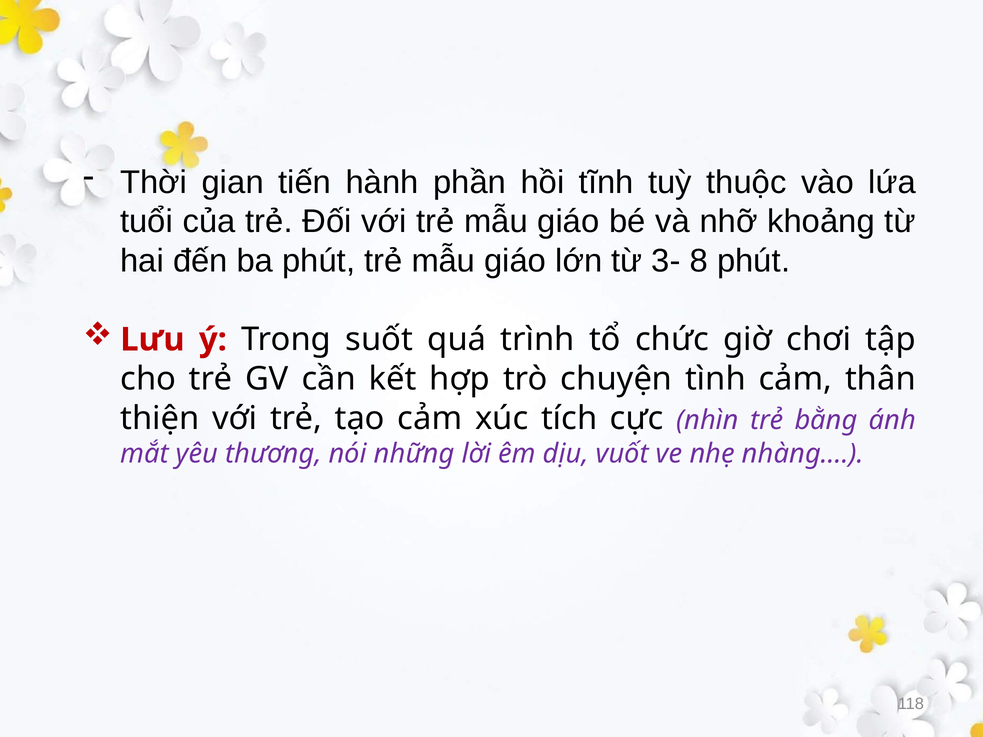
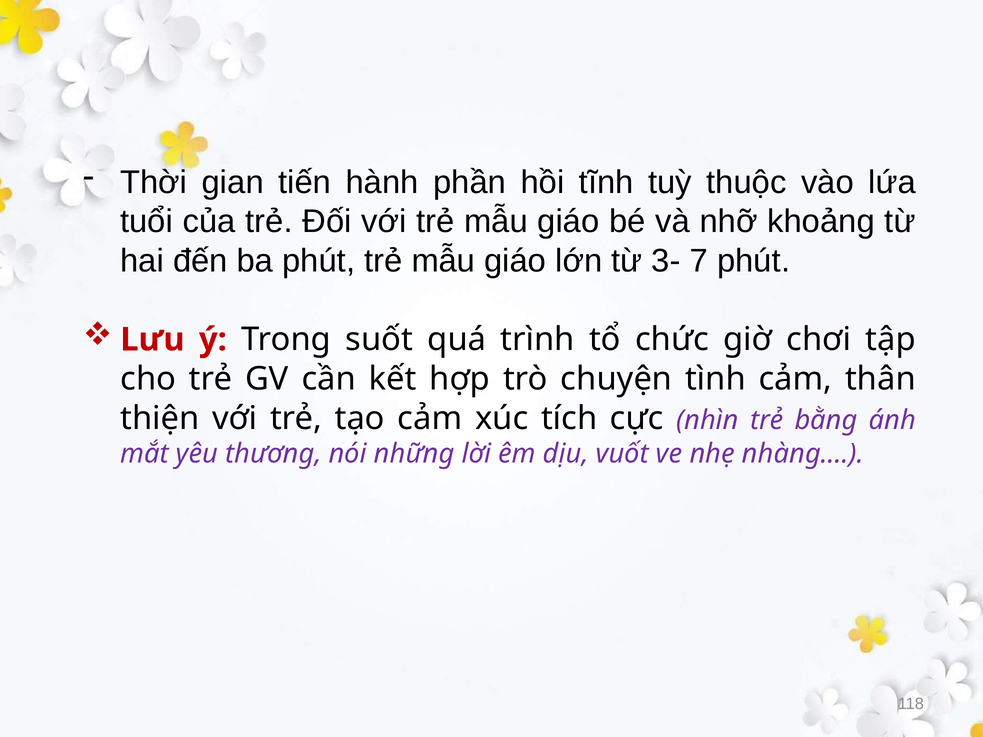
8: 8 -> 7 (699, 261)
